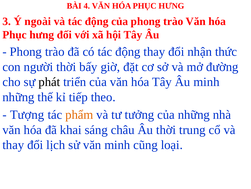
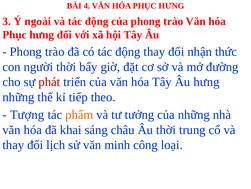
phát colour: black -> red (49, 82)
Âu minh: minh -> hưng (206, 82)
cũng: cũng -> công (145, 144)
